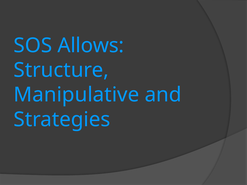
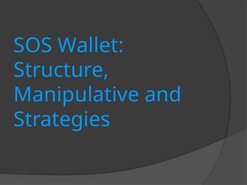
Allows: Allows -> Wallet (91, 45)
